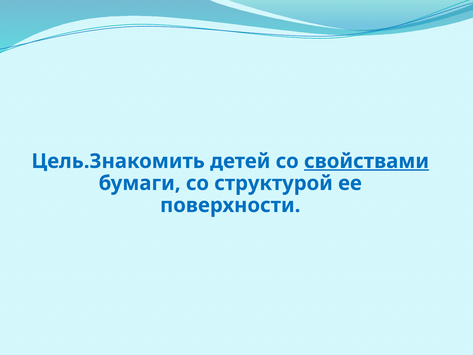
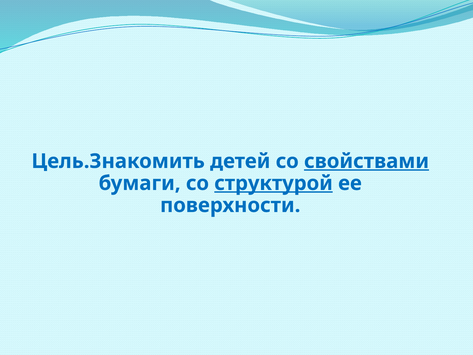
структурой underline: none -> present (274, 183)
